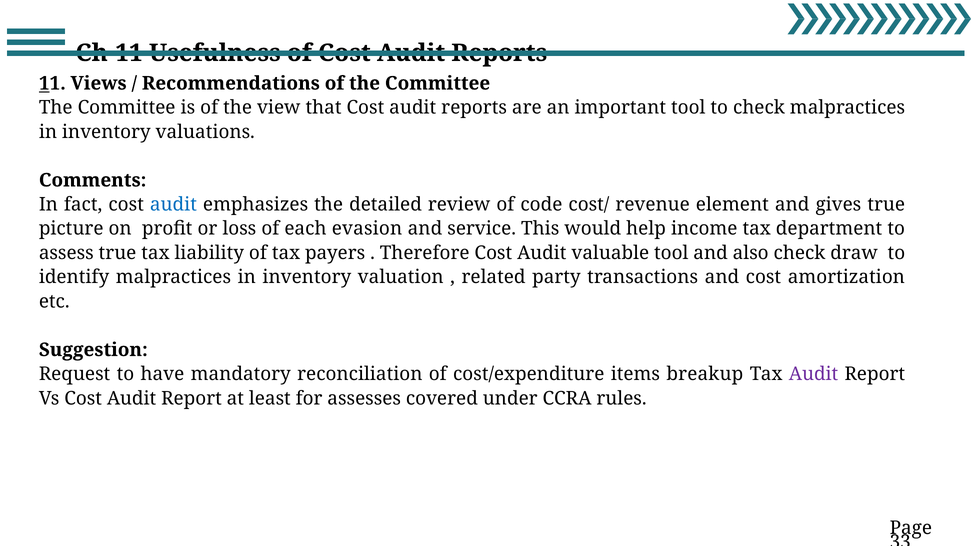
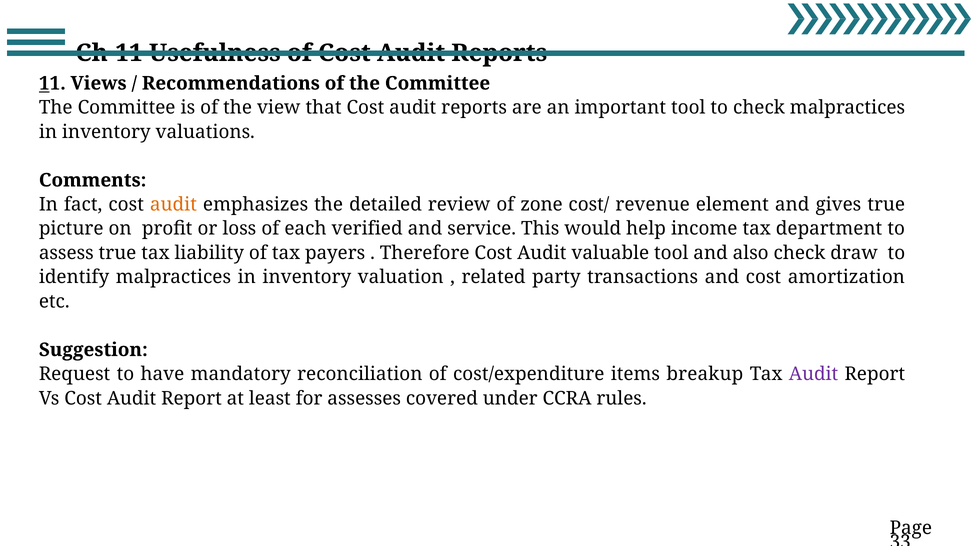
audit colour: blue -> orange (173, 205)
code: code -> zone (542, 205)
evasion: evasion -> verified (367, 229)
